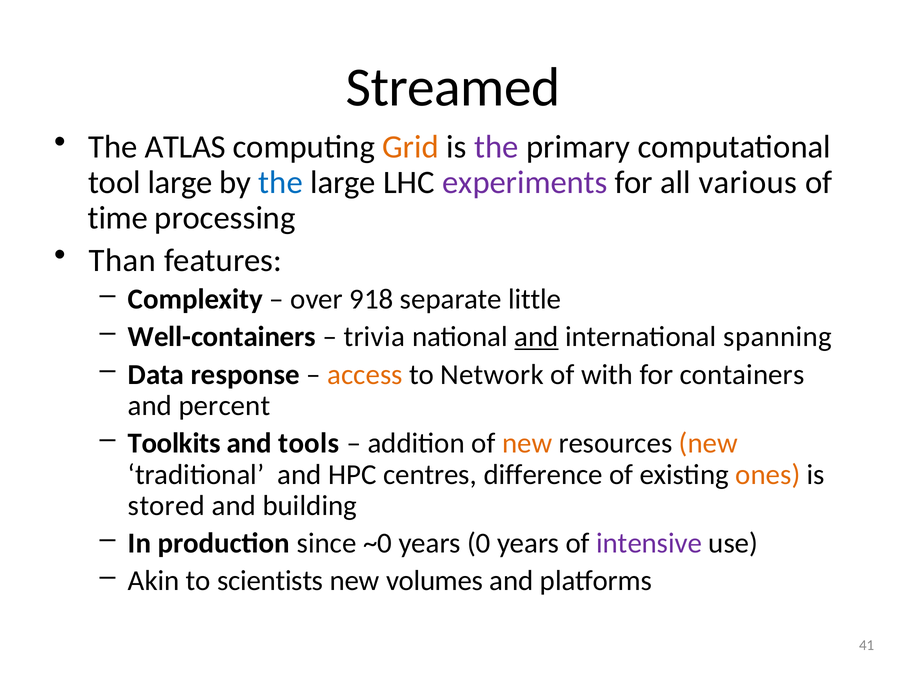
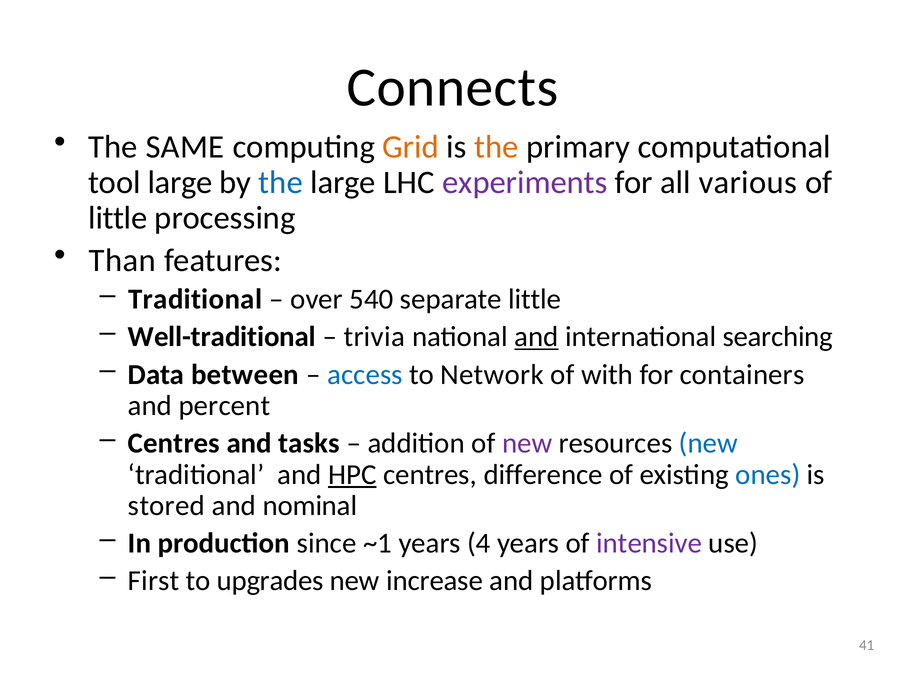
Streamed: Streamed -> Connects (452, 88)
ATLAS: ATLAS -> SAME (185, 147)
the colour: purple -> orange (496, 147)
time: time -> little (118, 218)
Complexity: Complexity -> Traditional (195, 300)
918: 918 -> 540 (371, 300)
Well-containers: Well-containers -> Well-traditional (222, 337)
spanning: spanning -> searching (778, 337)
response: response -> between (245, 375)
access colour: orange -> blue (365, 375)
Toolkits: Toolkits -> Centres (174, 444)
tools: tools -> tasks (309, 444)
new colour: orange -> purple (527, 444)
new colour: orange -> blue (708, 444)
HPC underline: none -> present (352, 475)
ones colour: orange -> blue (768, 475)
building: building -> nominal (310, 506)
~0: ~0 -> ~1 (378, 544)
0: 0 -> 4 (479, 544)
Akin: Akin -> First (154, 581)
scientists: scientists -> upgrades (270, 581)
volumes: volumes -> increase (435, 581)
